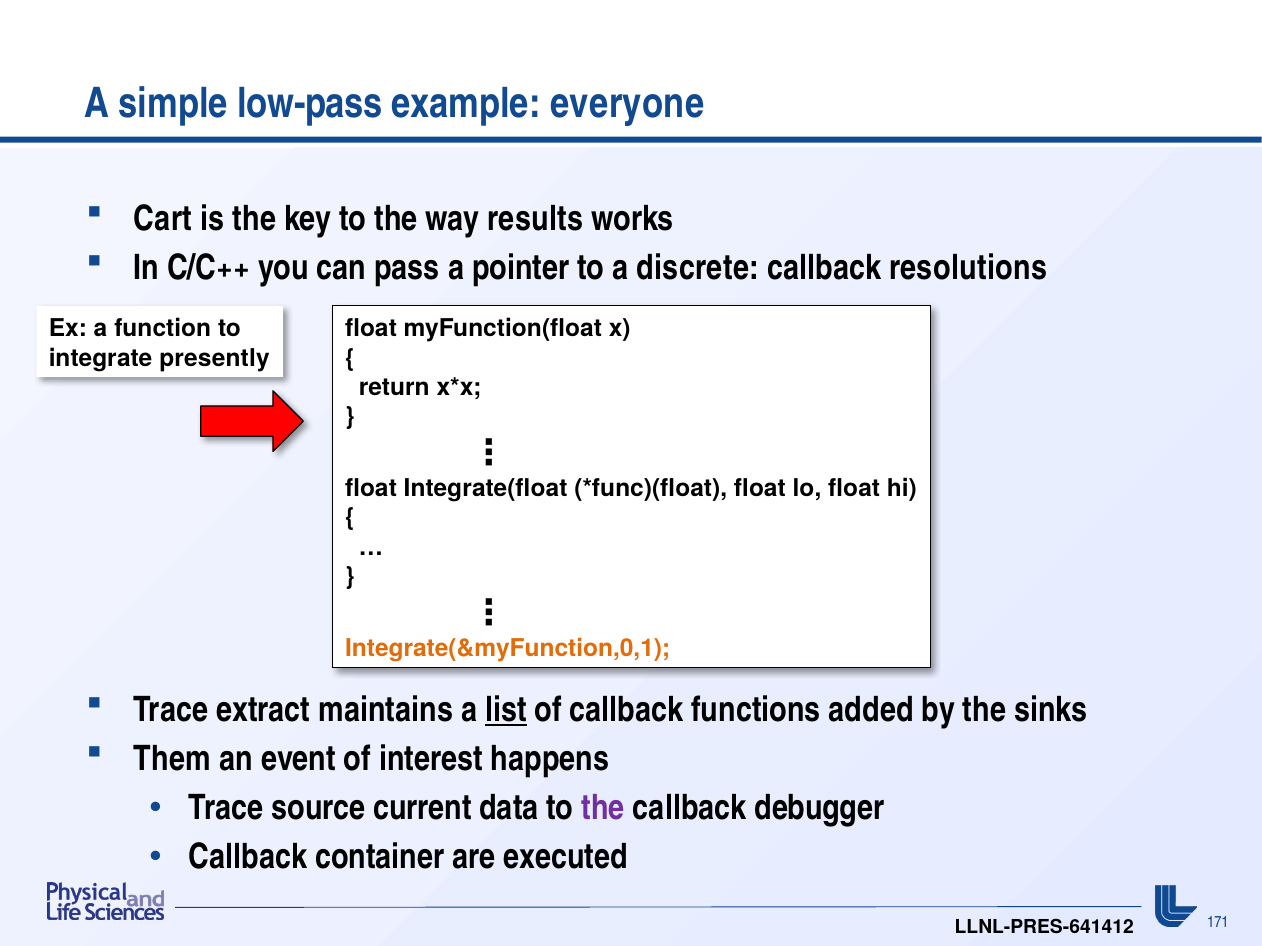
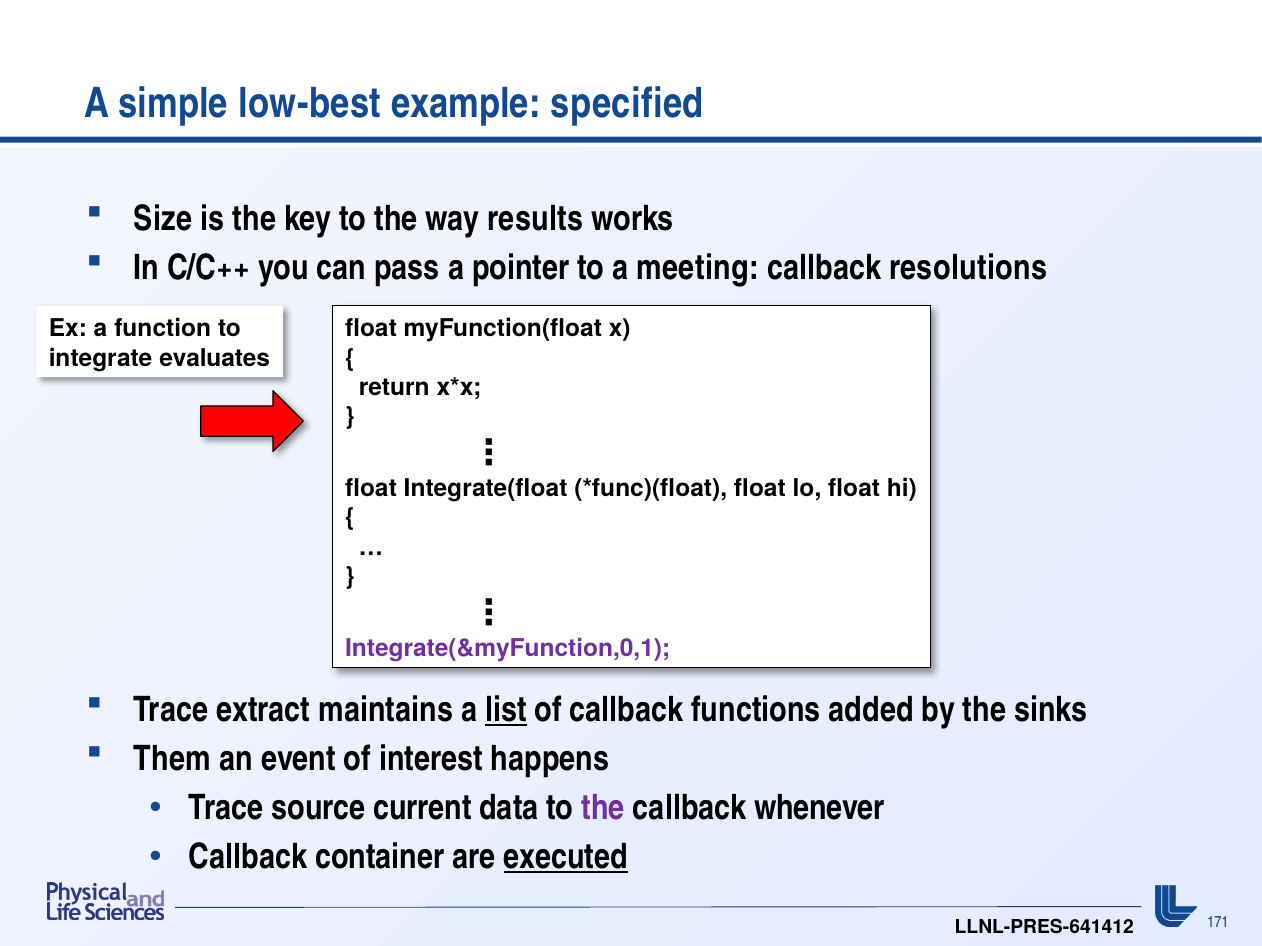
low-pass: low-pass -> low-best (310, 104)
everyone: everyone -> specified (627, 104)
Cart: Cart -> Size (163, 219)
discrete: discrete -> meeting (698, 268)
presently: presently -> evaluates (215, 358)
Integrate(&myFunction,0,1 colour: orange -> purple (508, 649)
debugger: debugger -> whenever (820, 808)
executed underline: none -> present (566, 857)
